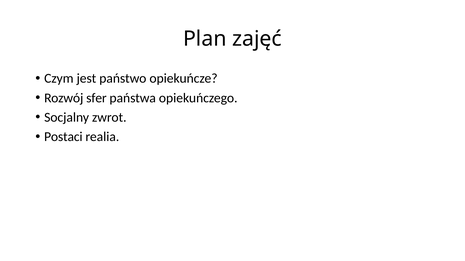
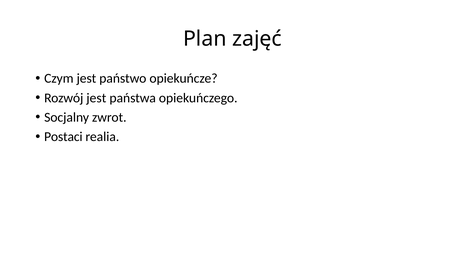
Rozwój sfer: sfer -> jest (96, 98)
